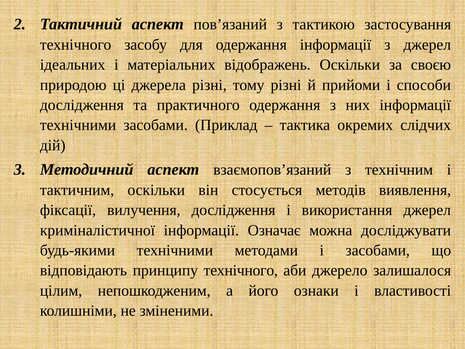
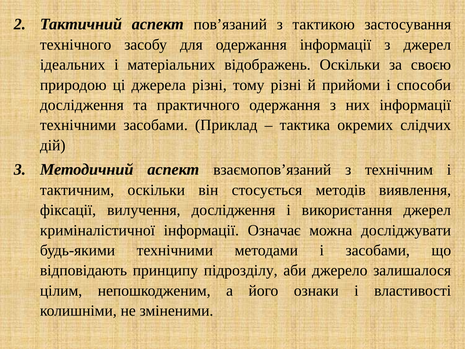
принципу технічного: технічного -> підрозділу (241, 270)
